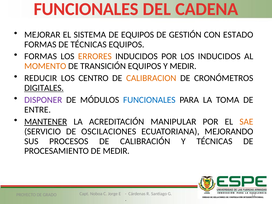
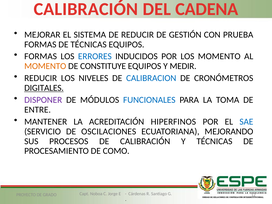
FUNCIONALES: FUNCIONALES -> CALIBRACIÓN (86, 9)
DE EQUIPOS: EQUIPOS -> REDUCIR (138, 35)
ESTADO: ESTADO -> PRUEBA (238, 35)
ERRORES colour: orange -> blue (95, 56)
LOS INDUCIDOS: INDUCIDOS -> MOMENTO (219, 56)
TRANSICIÓN: TRANSICIÓN -> CONSTITUYE (103, 66)
CENTRO: CENTRO -> NIVELES (93, 78)
CALIBRACION colour: orange -> blue (151, 78)
MANTENER underline: present -> none (46, 122)
MANIPULAR: MANIPULAR -> HIPERFINOS (173, 122)
SAE colour: orange -> blue (246, 122)
DE MEDIR: MEDIR -> COMO (116, 151)
